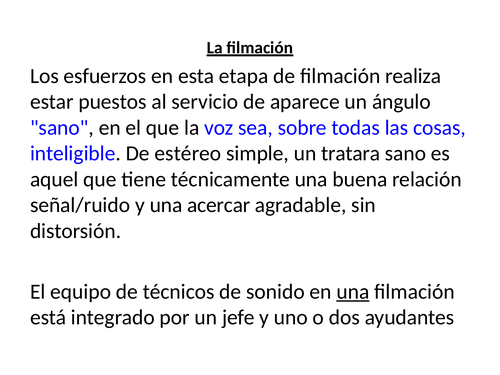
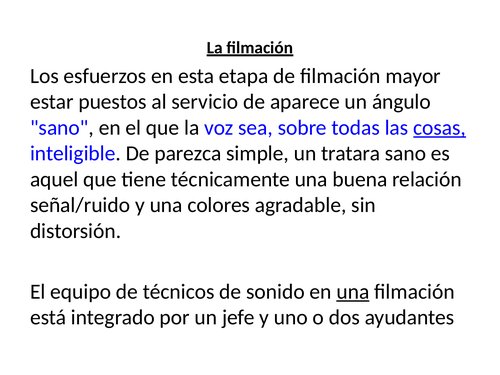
realiza: realiza -> mayor (413, 76)
cosas underline: none -> present (440, 128)
estéreo: estéreo -> parezca (188, 154)
acercar: acercar -> colores (219, 205)
